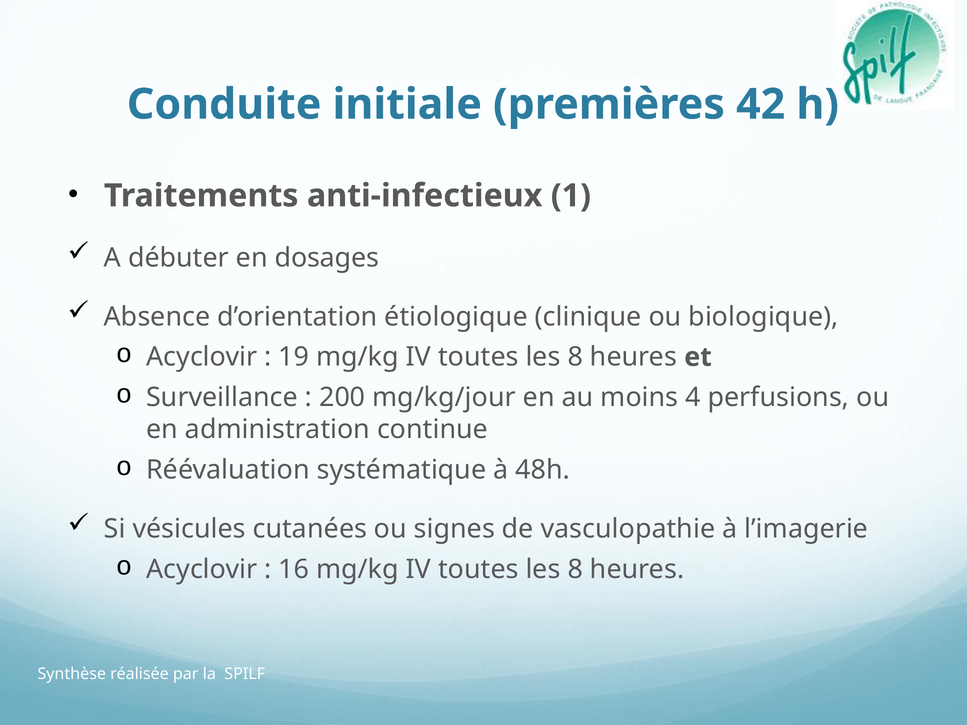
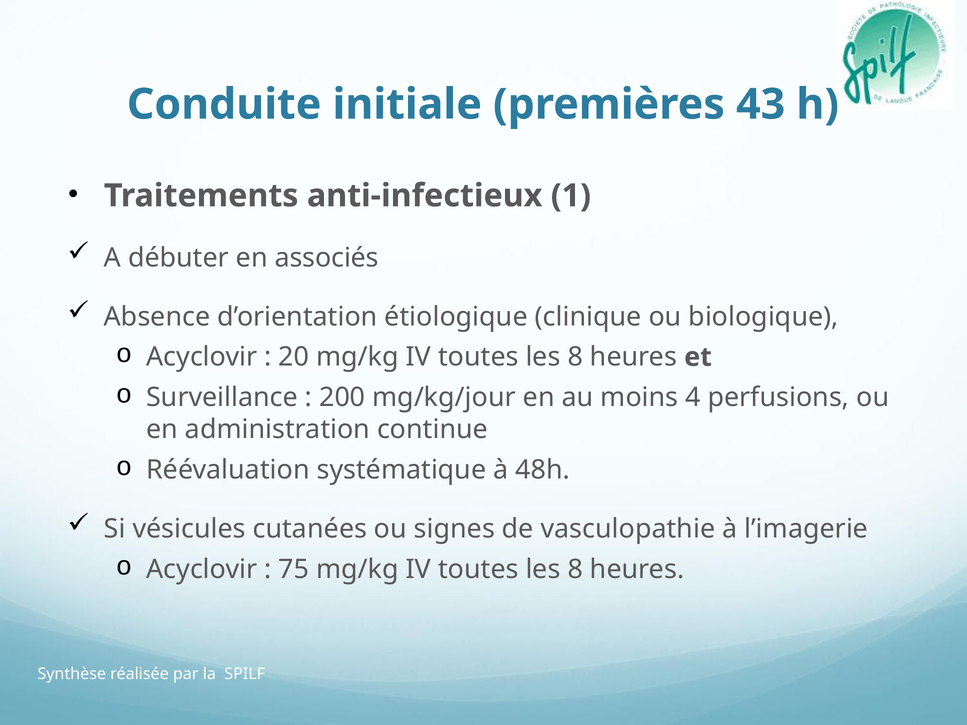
42: 42 -> 43 (761, 104)
dosages: dosages -> associés (327, 258)
19: 19 -> 20 (294, 357)
16: 16 -> 75 (294, 570)
